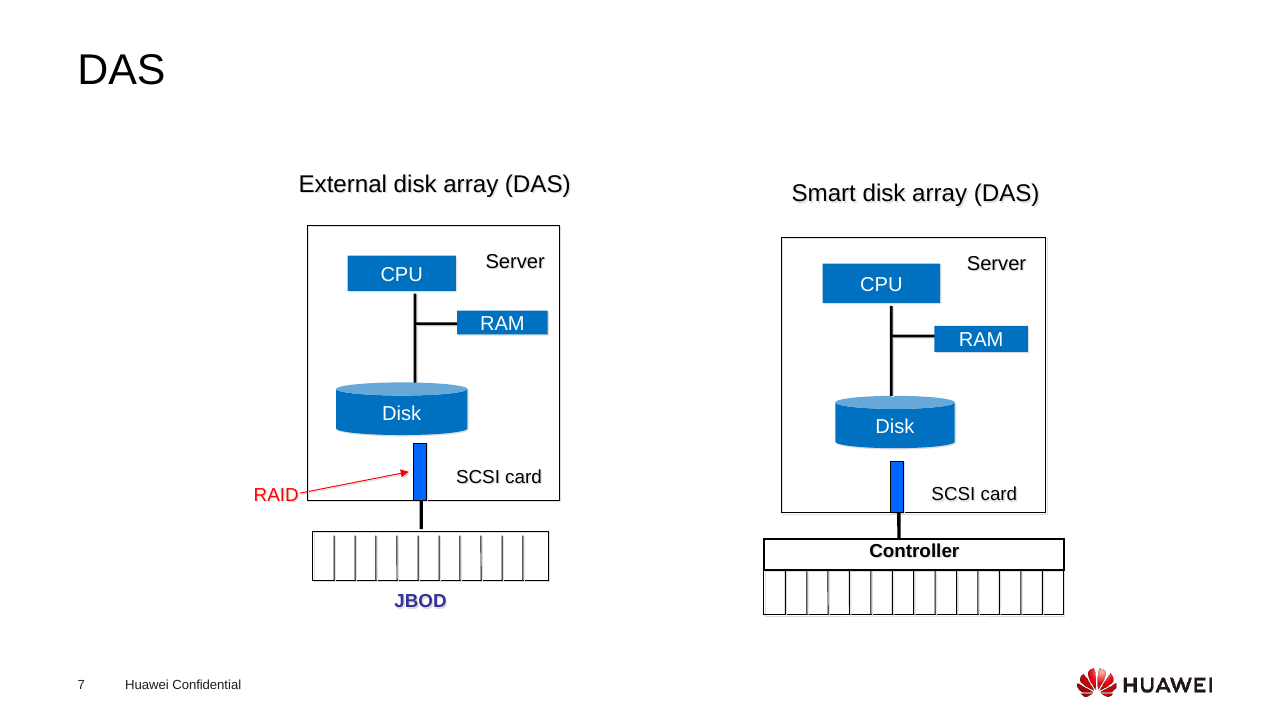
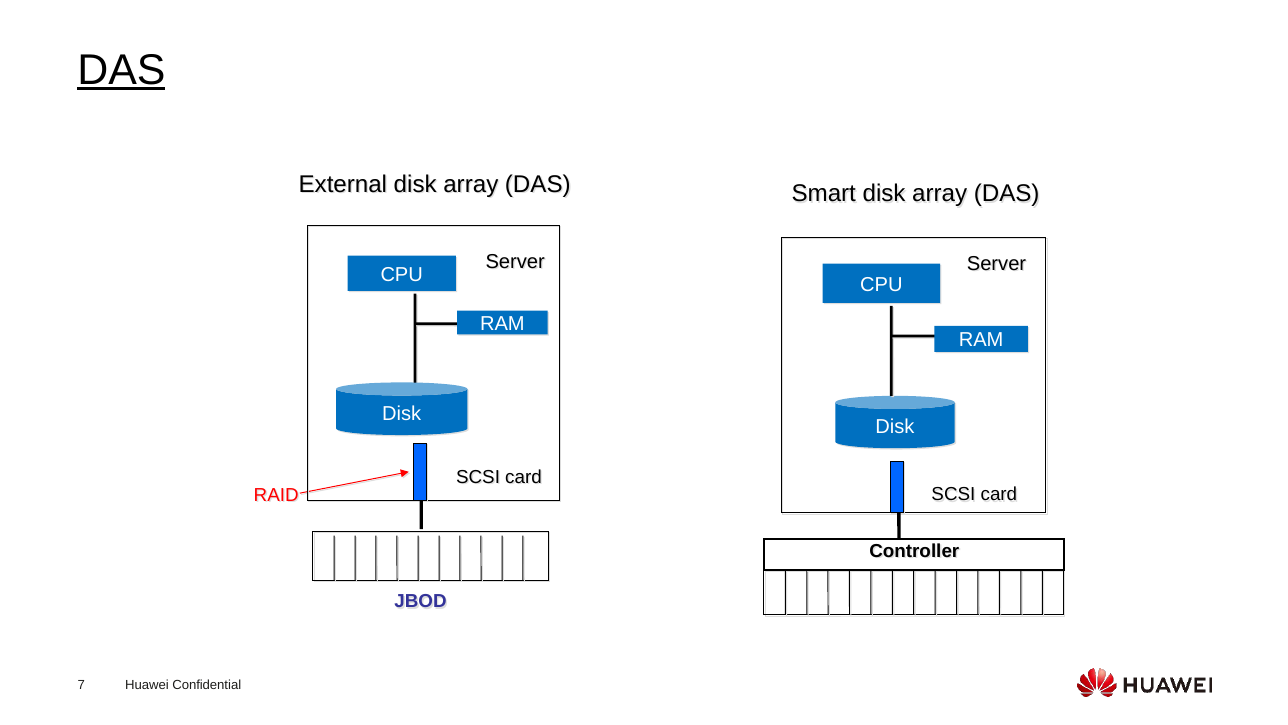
DAS underline: none -> present (121, 70)
